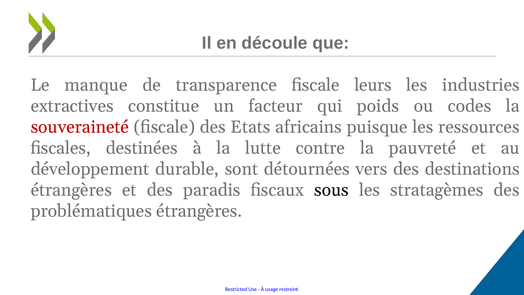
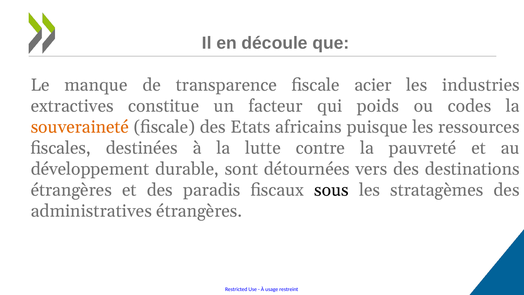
leurs: leurs -> acier (373, 85)
souveraineté colour: red -> orange (80, 127)
problématiques: problématiques -> administratives (91, 211)
